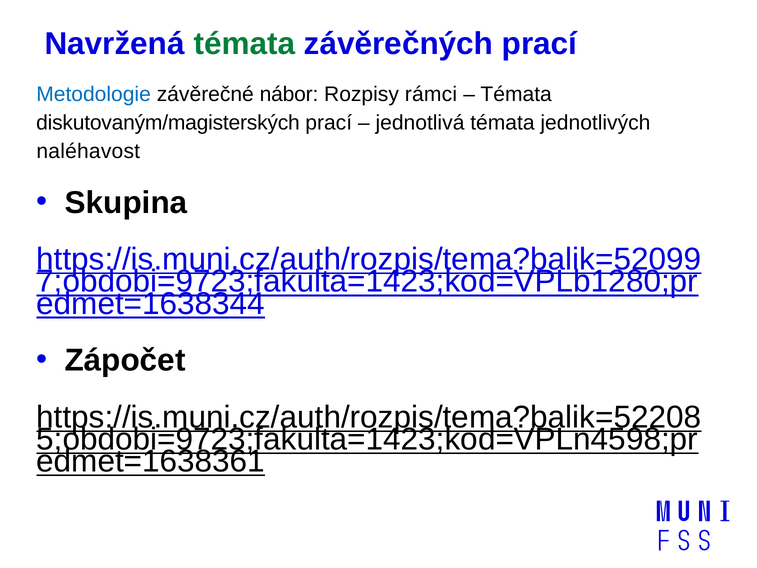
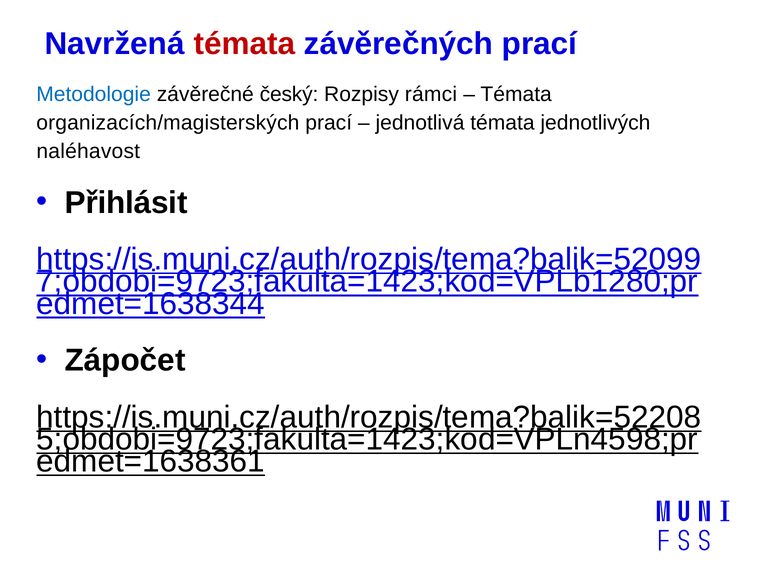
témata colour: green -> red (244, 44)
nábor: nábor -> český (289, 95)
diskutovaným/magisterských: diskutovaným/magisterských -> organizacích/magisterských (168, 123)
Skupina: Skupina -> Přihlásit (126, 203)
